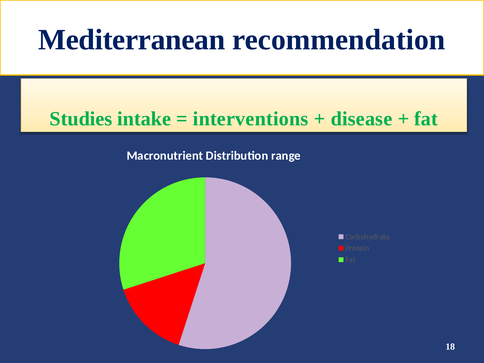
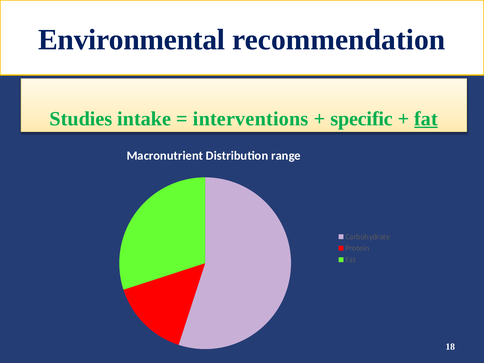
Mediterranean: Mediterranean -> Environmental (132, 40)
disease: disease -> specific (362, 119)
fat underline: none -> present (426, 119)
